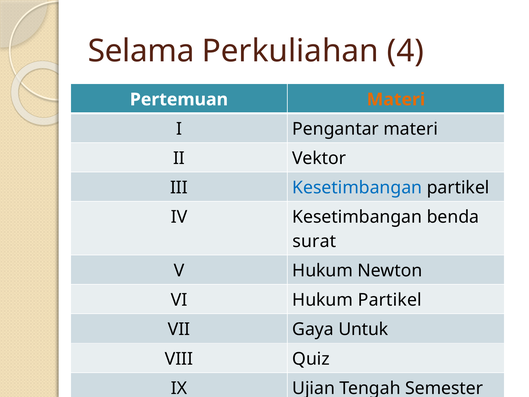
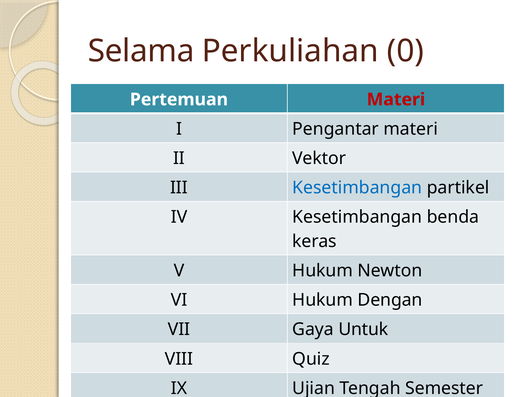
4: 4 -> 0 (405, 51)
Materi colour: orange -> red (396, 99)
surat: surat -> keras (314, 241)
Hukum Partikel: Partikel -> Dengan (390, 300)
